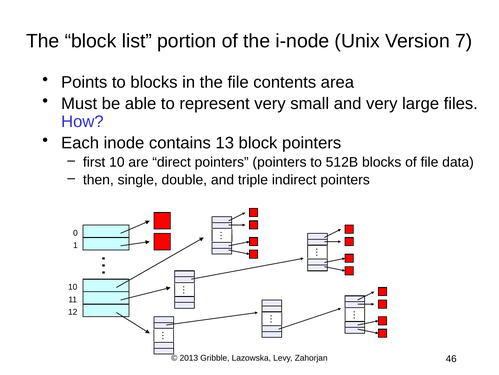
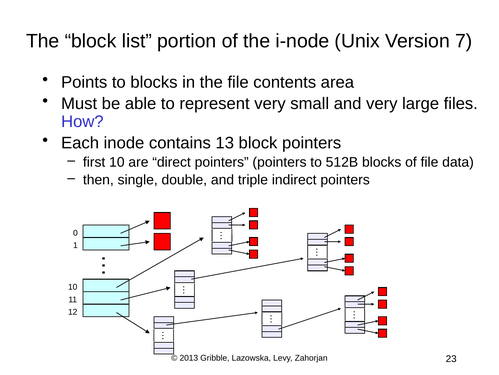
46: 46 -> 23 (451, 358)
